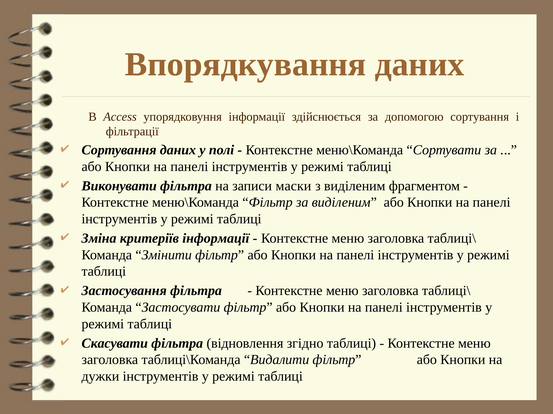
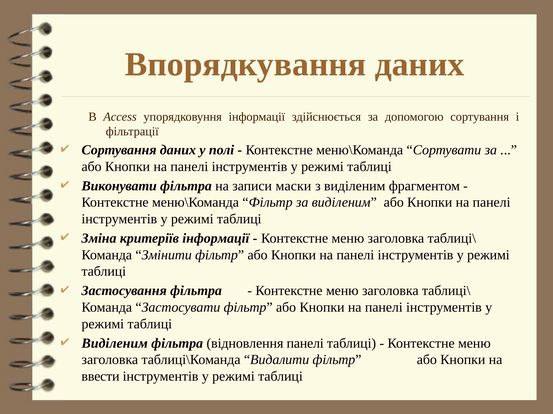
Скасувати: Скасувати -> Виділеним (115, 344)
відновлення згідно: згідно -> панелі (305, 344)
дужки: дужки -> ввести (101, 377)
